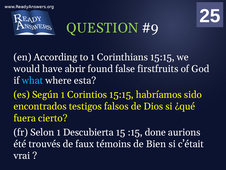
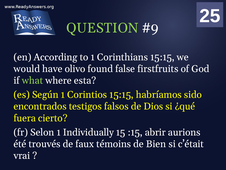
abrir: abrir -> olivo (75, 69)
what colour: light blue -> light green (33, 80)
Descubierta: Descubierta -> Individually (88, 132)
done: done -> abrir (155, 132)
